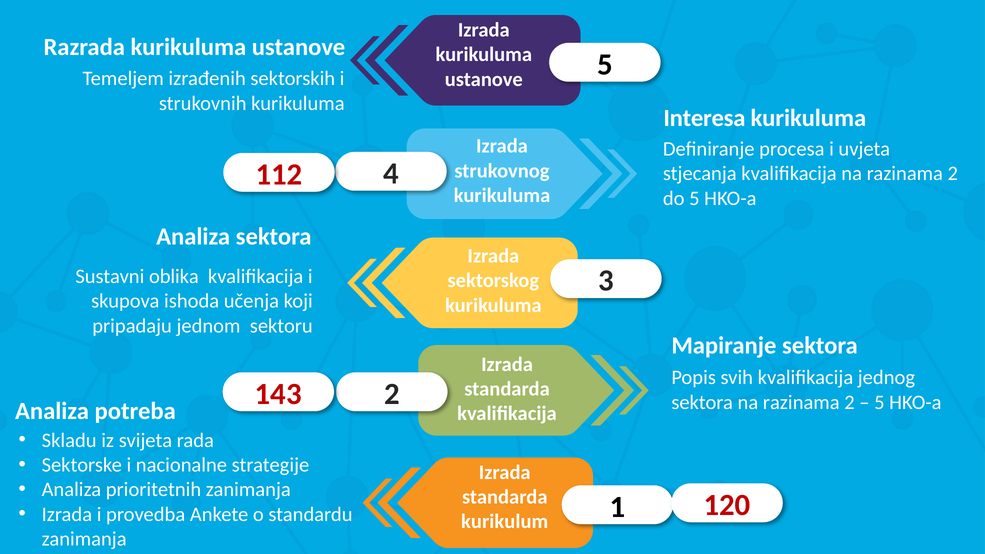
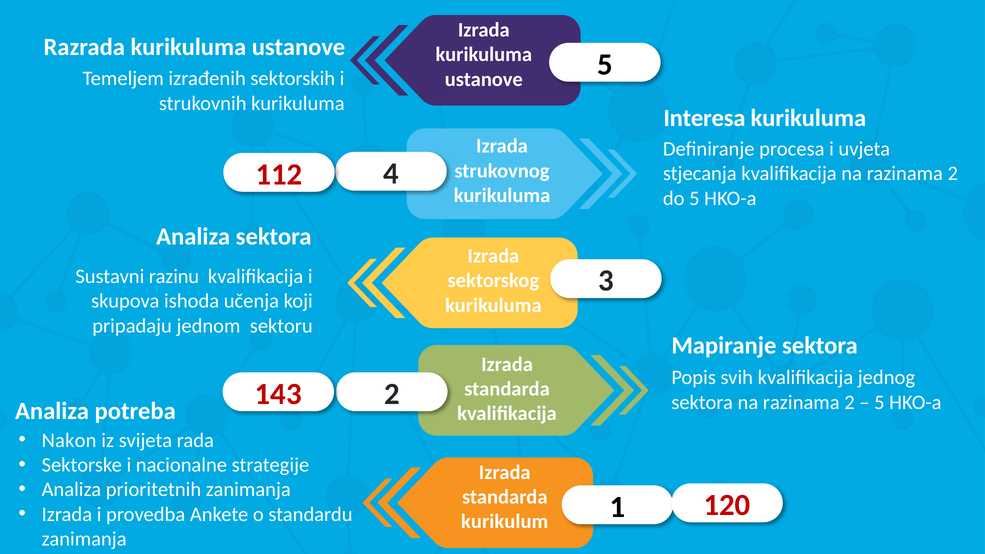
oblika: oblika -> razinu (174, 277)
Skladu: Skladu -> Nakon (69, 440)
